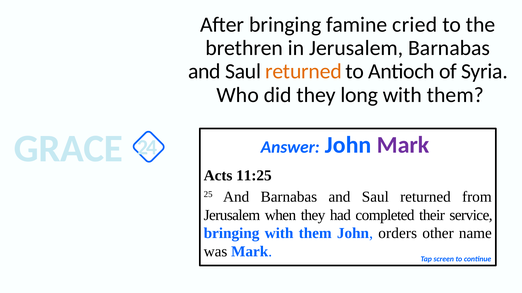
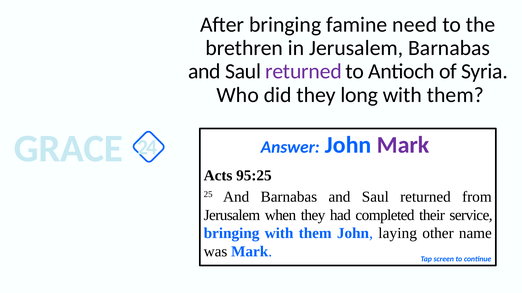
cried: cried -> need (415, 25)
returned colour: orange -> purple (303, 72)
11:25: 11:25 -> 95:25 (254, 176)
orders: orders -> laying (398, 234)
